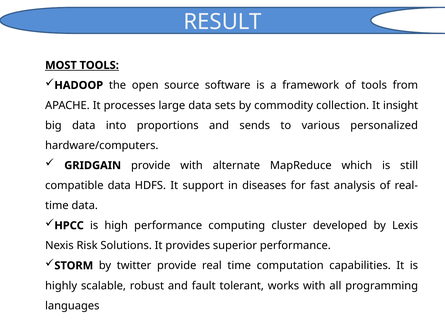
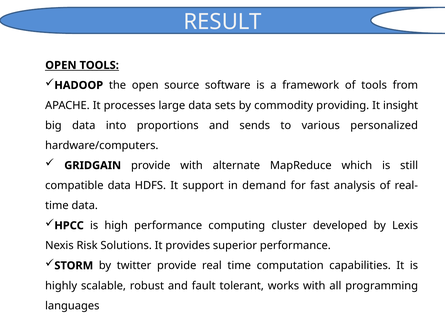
MOST: MOST -> OPEN (61, 65)
collection: collection -> providing (343, 105)
diseases: diseases -> demand (264, 185)
